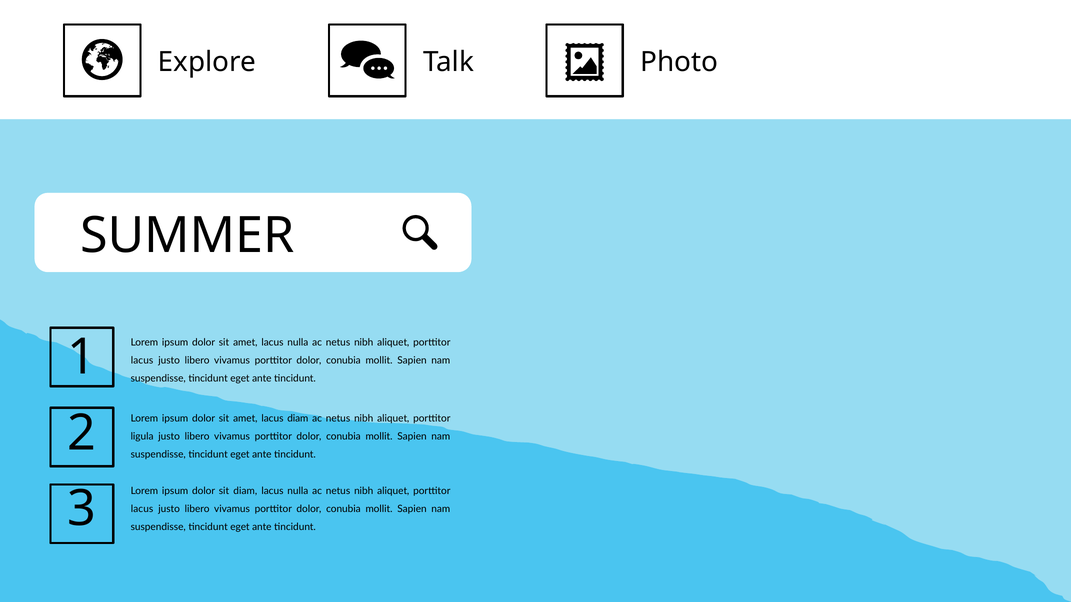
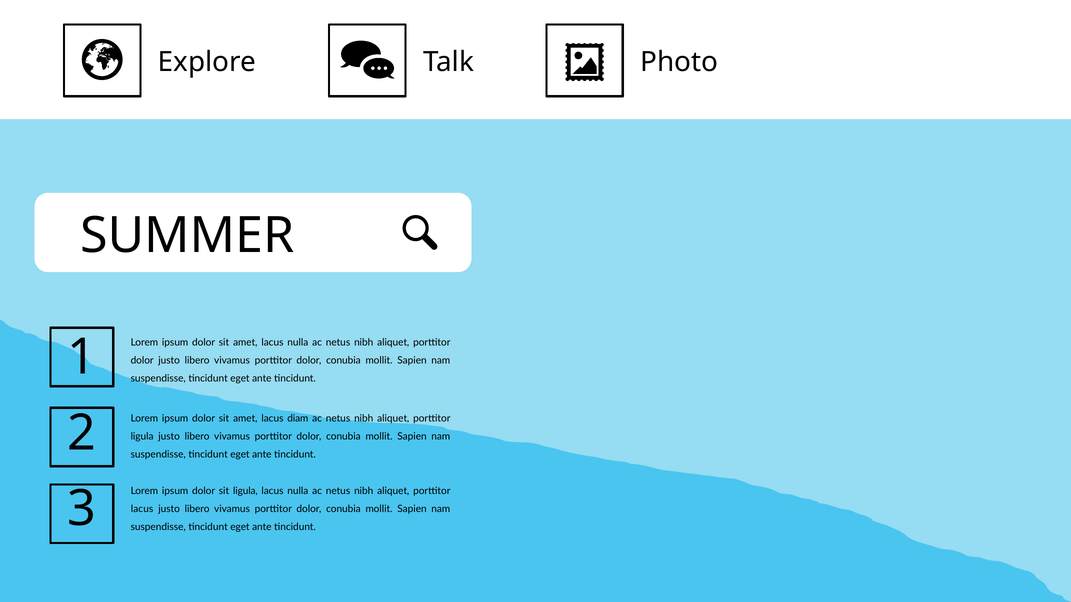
lacus: lacus -> dolor (142, 361)
sit diam: diam -> ligula (245, 491)
